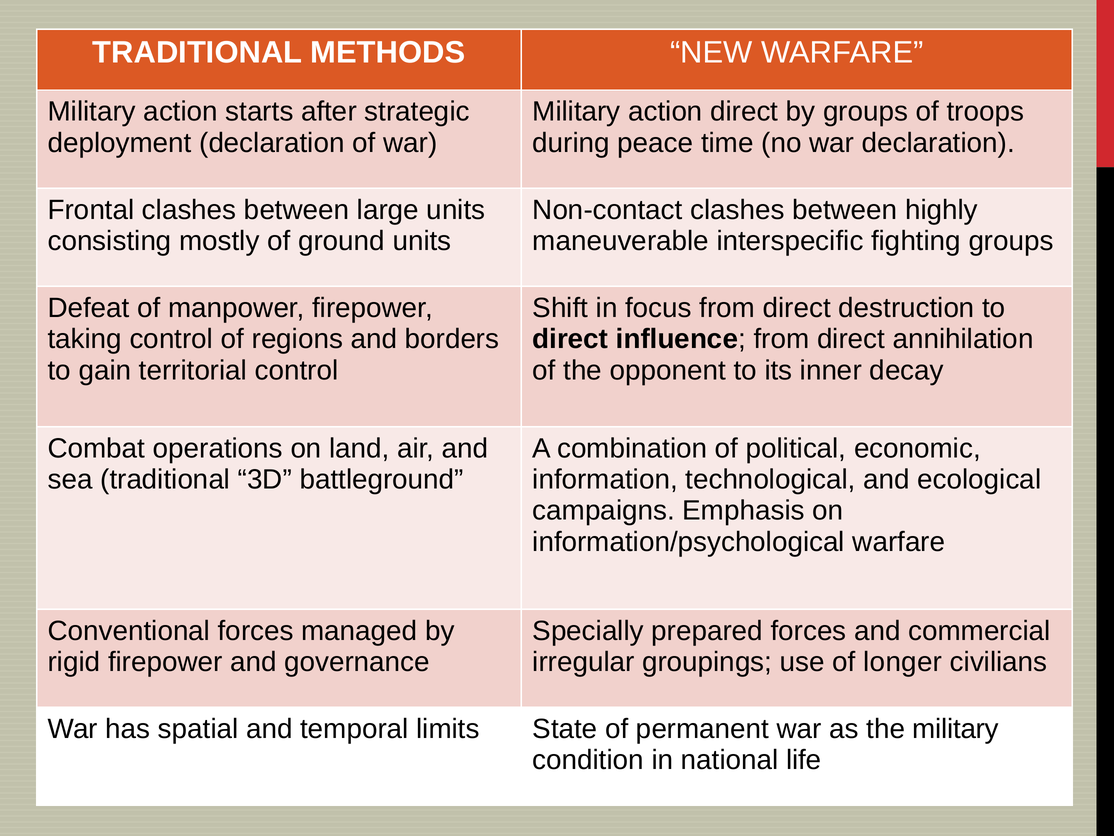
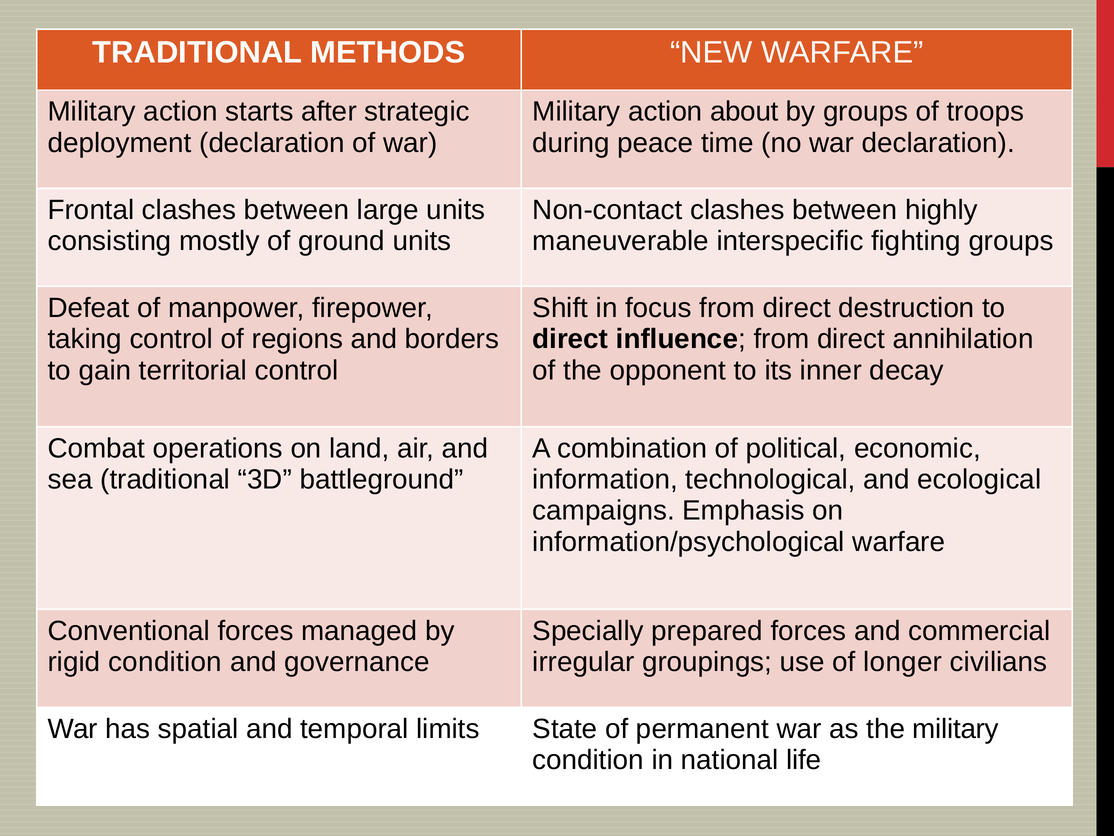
action direct: direct -> about (744, 112)
rigid firepower: firepower -> condition (165, 662)
